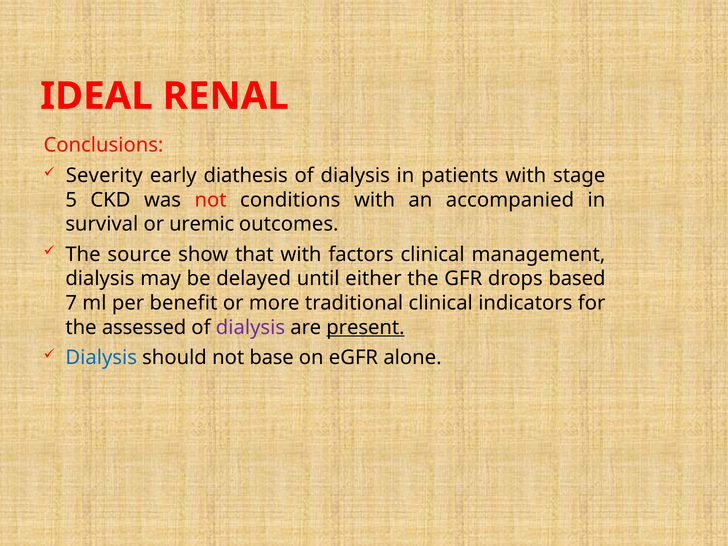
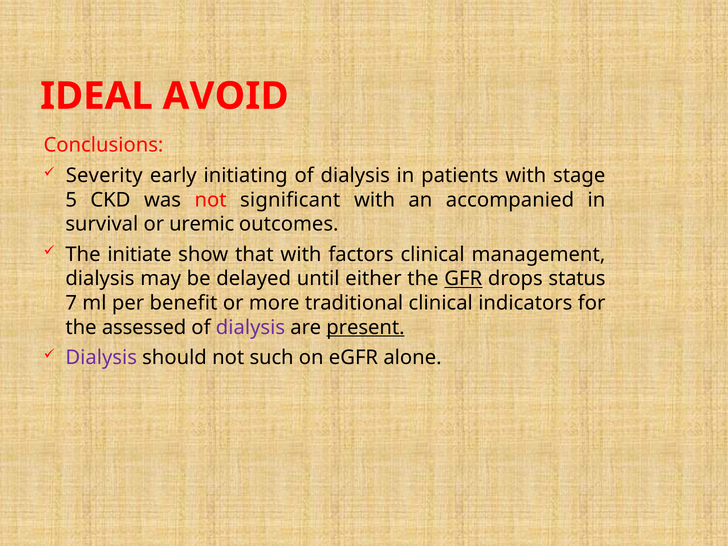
RENAL: RENAL -> AVOID (226, 96)
diathesis: diathesis -> initiating (246, 176)
conditions: conditions -> significant (290, 200)
source: source -> initiate (140, 255)
GFR underline: none -> present (463, 279)
based: based -> status (577, 279)
Dialysis colour: blue -> purple (101, 358)
base: base -> such (272, 358)
